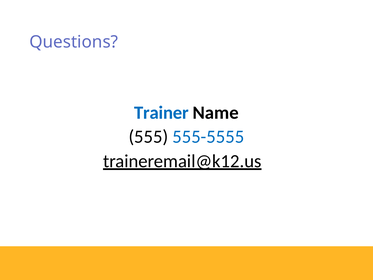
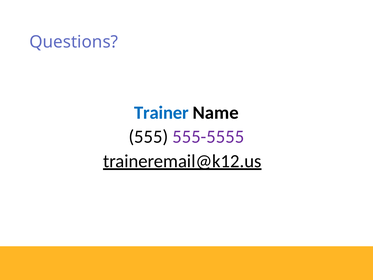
555-5555 colour: blue -> purple (208, 137)
